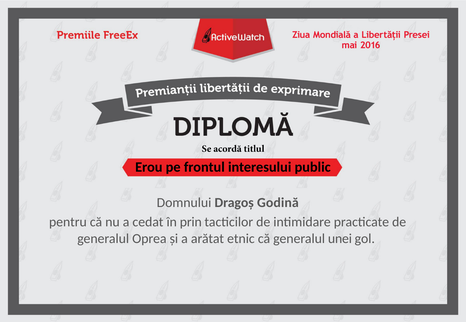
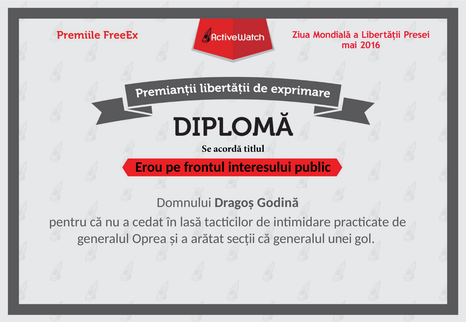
prin: prin -> lasă (191, 222)
etnic: etnic -> secții (241, 239)
